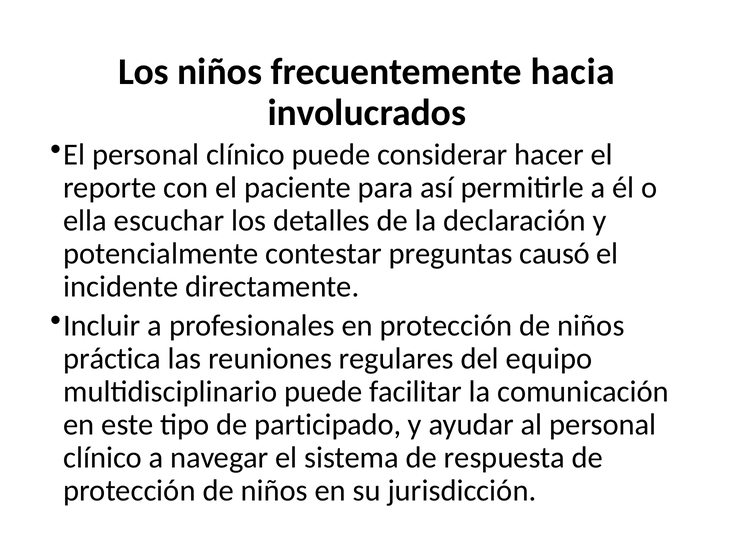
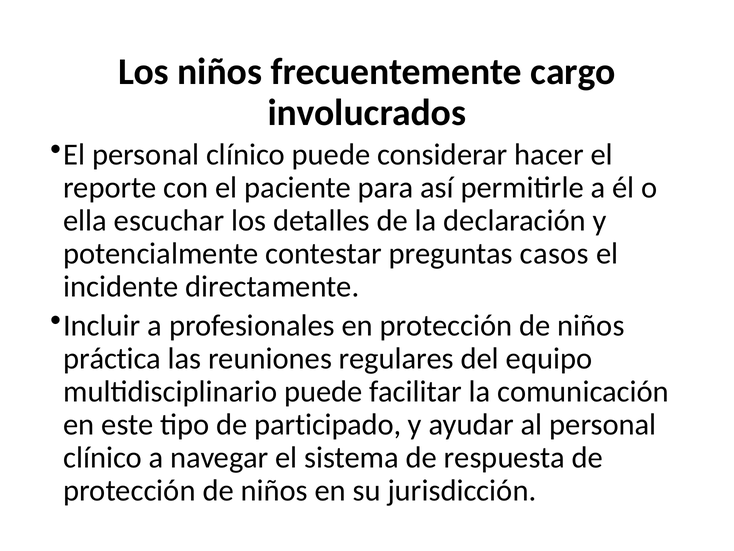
hacia: hacia -> cargo (573, 72)
causó: causó -> casos (554, 253)
